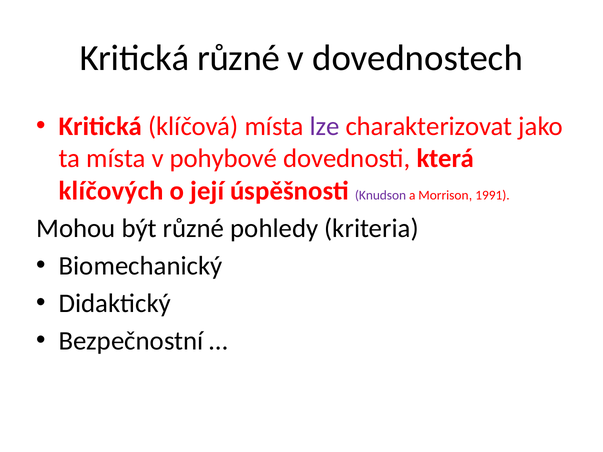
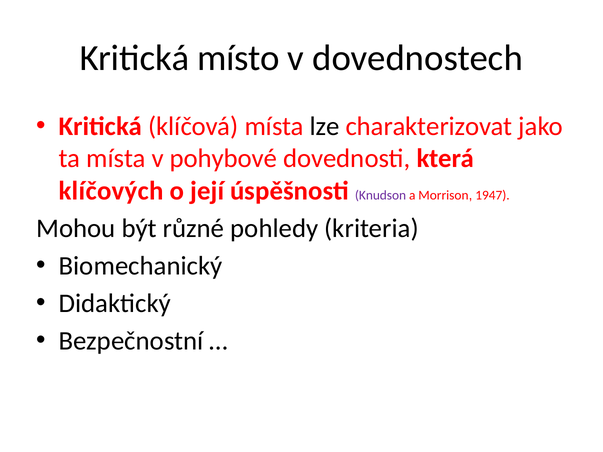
Kritická různé: různé -> místo (239, 58)
lze colour: purple -> black (325, 126)
1991: 1991 -> 1947 (493, 195)
